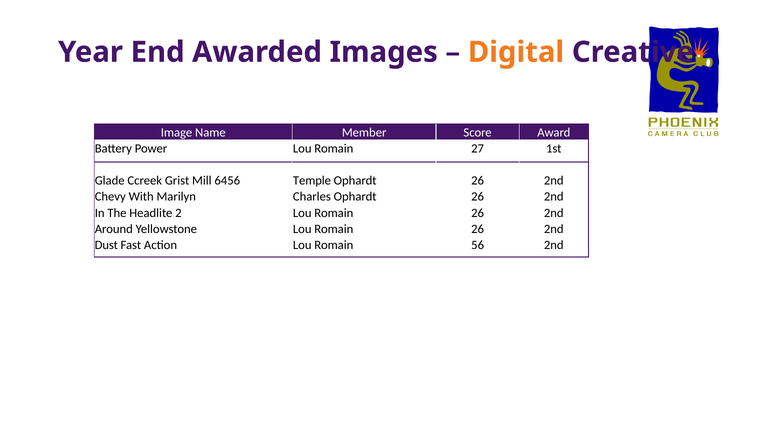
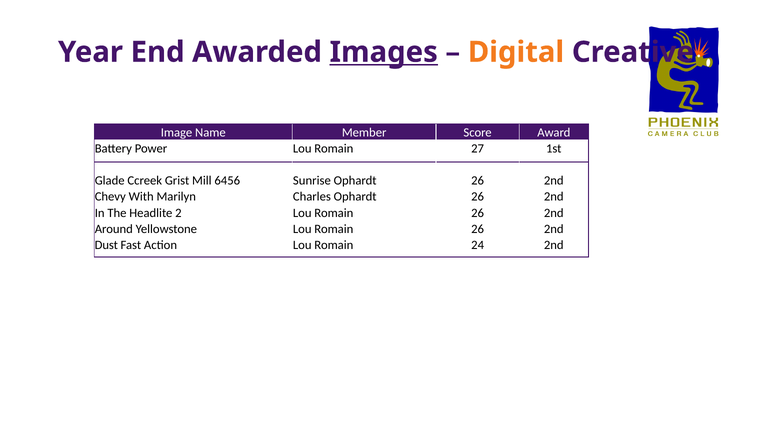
Images underline: none -> present (384, 52)
Temple: Temple -> Sunrise (312, 181)
56: 56 -> 24 (478, 245)
